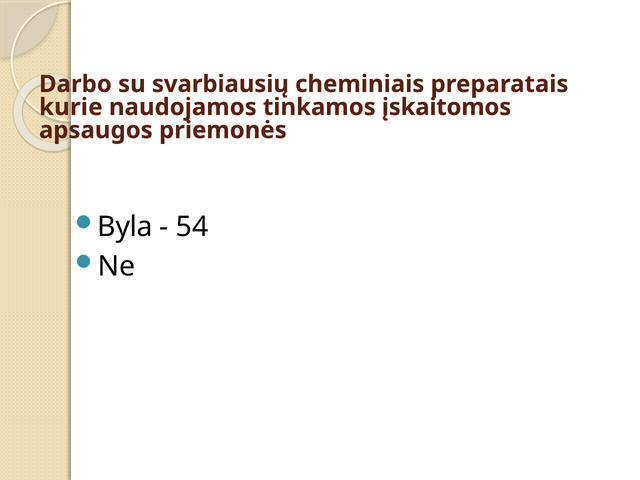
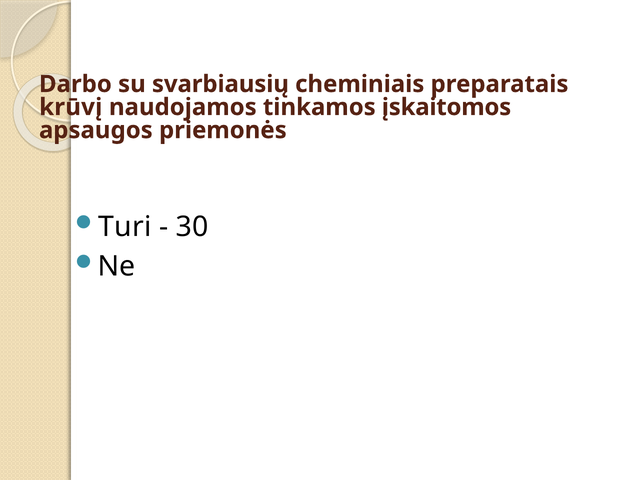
kurie: kurie -> krūvį (71, 107)
Byla: Byla -> Turi (125, 227)
54: 54 -> 30 (192, 227)
